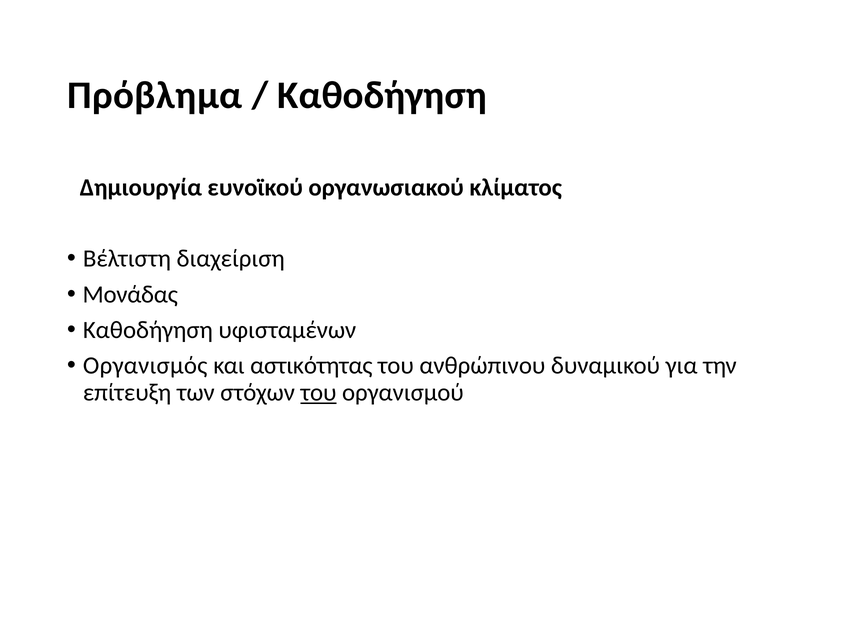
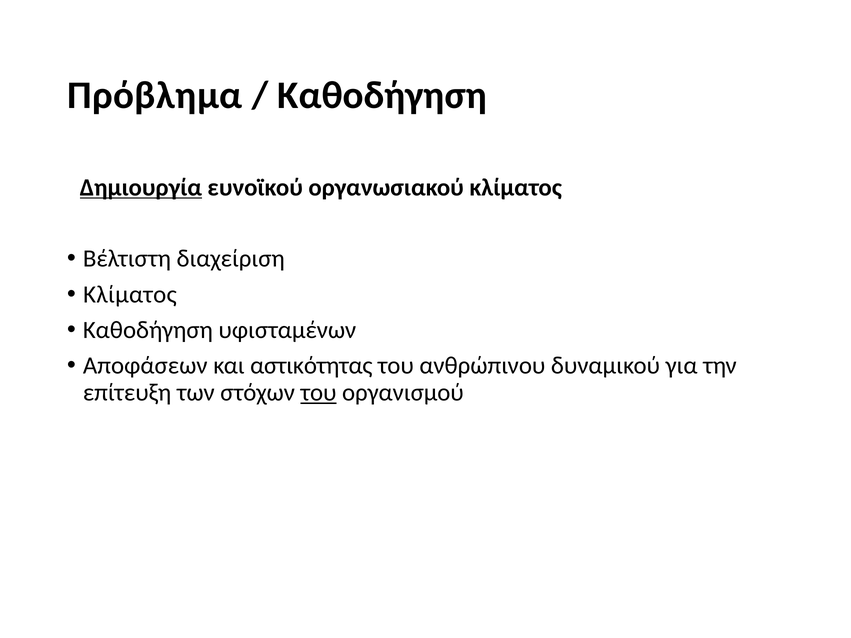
Δημιουργία underline: none -> present (141, 187)
Μονάδας: Μονάδας -> Κλίματος (130, 294)
Οργανισμός: Οργανισμός -> Αποφάσεων (145, 366)
